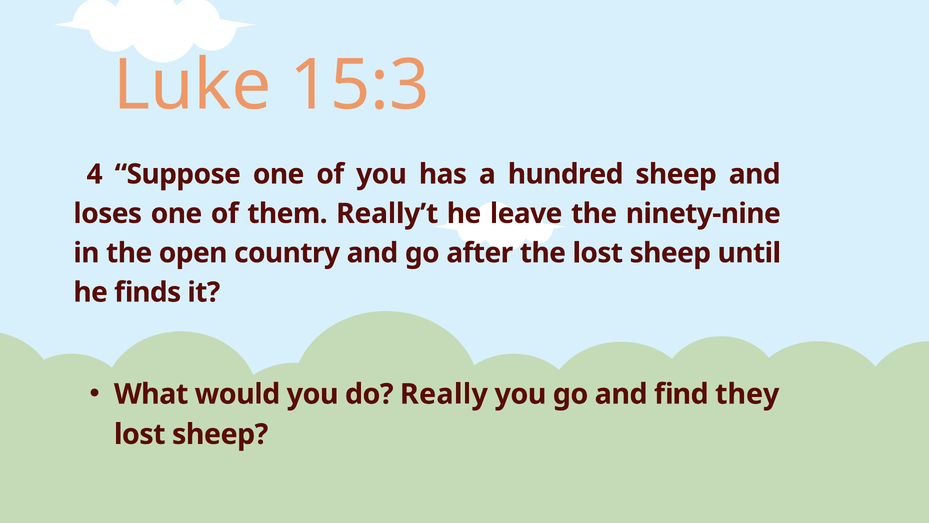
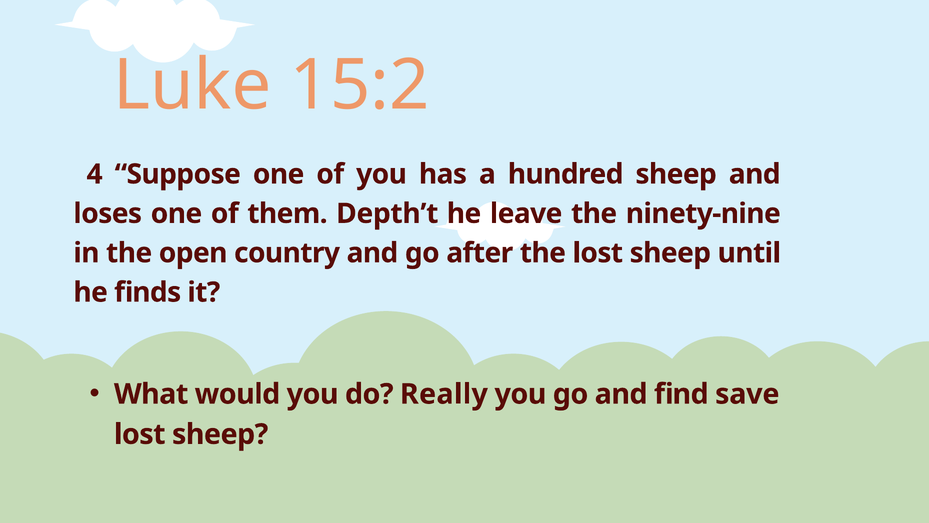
15:3: 15:3 -> 15:2 (360, 85)
Really’t: Really’t -> Depth’t (387, 213)
they: they -> save (747, 394)
